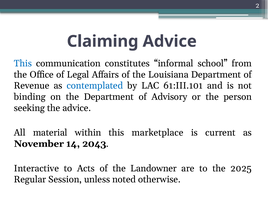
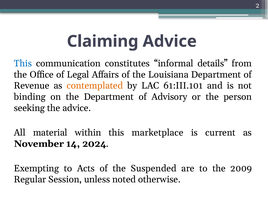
school: school -> details (213, 63)
contemplated colour: blue -> orange (95, 86)
2043: 2043 -> 2024 (94, 144)
Interactive: Interactive -> Exempting (36, 168)
Landowner: Landowner -> Suspended (154, 168)
2025: 2025 -> 2009 (241, 168)
